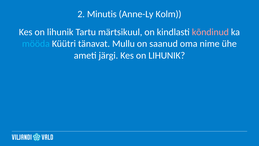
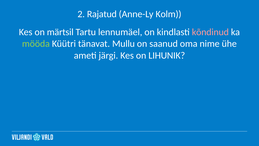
Minutis: Minutis -> Rajatud (102, 14)
lihunik: lihunik -> märtsil (60, 32)
märtsikuul: märtsikuul -> lennumäel (120, 32)
mööda colour: light blue -> light green (36, 44)
